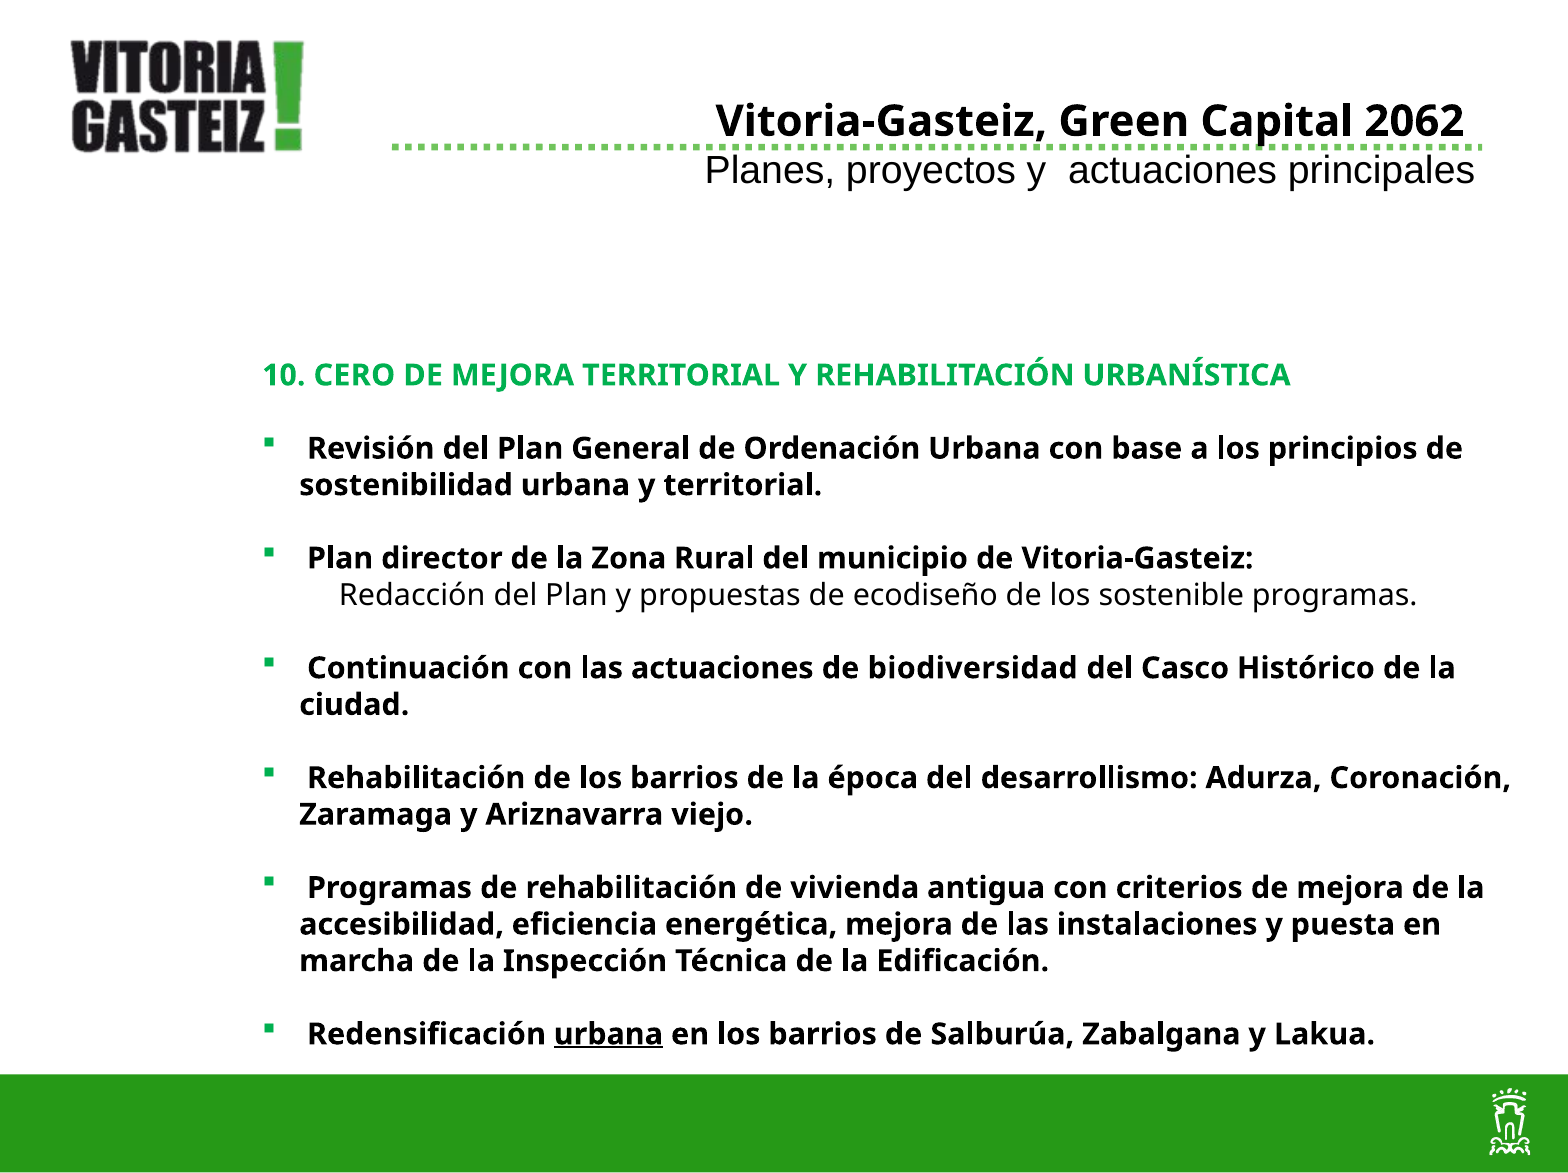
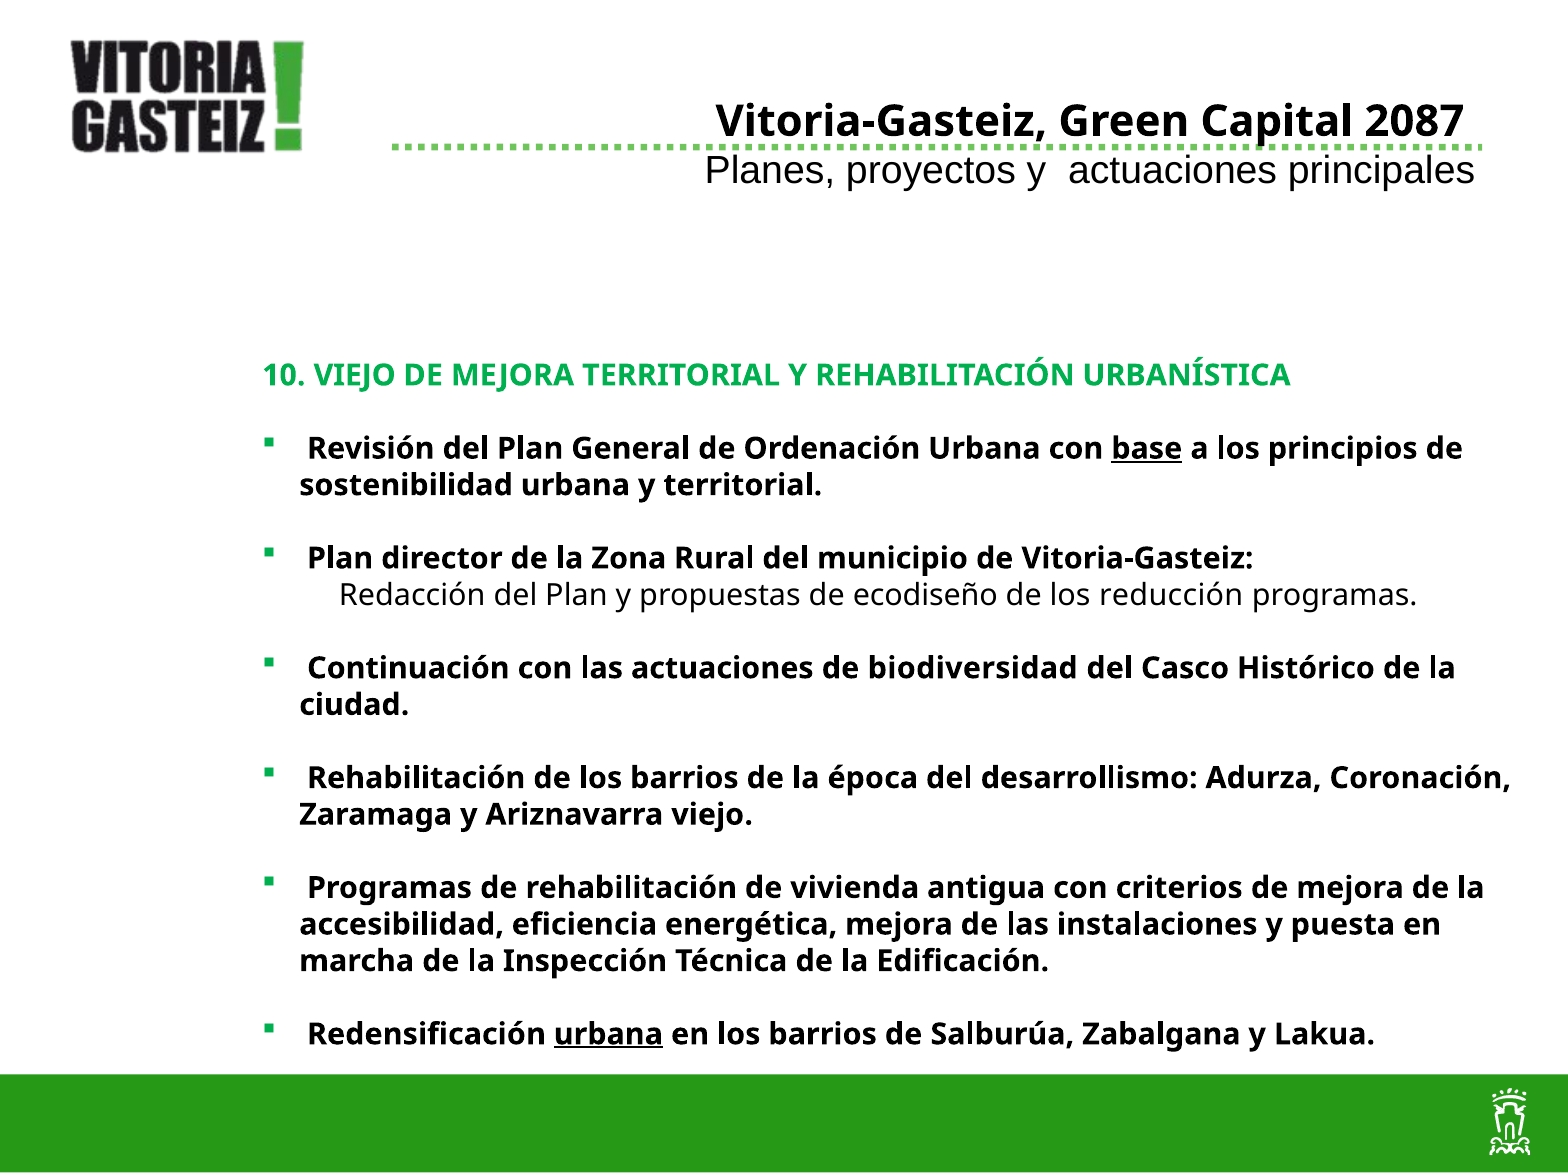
2062: 2062 -> 2087 (1414, 121)
10 CERO: CERO -> VIEJO (355, 375)
base underline: none -> present (1147, 449)
sostenible: sostenible -> reducción (1171, 595)
